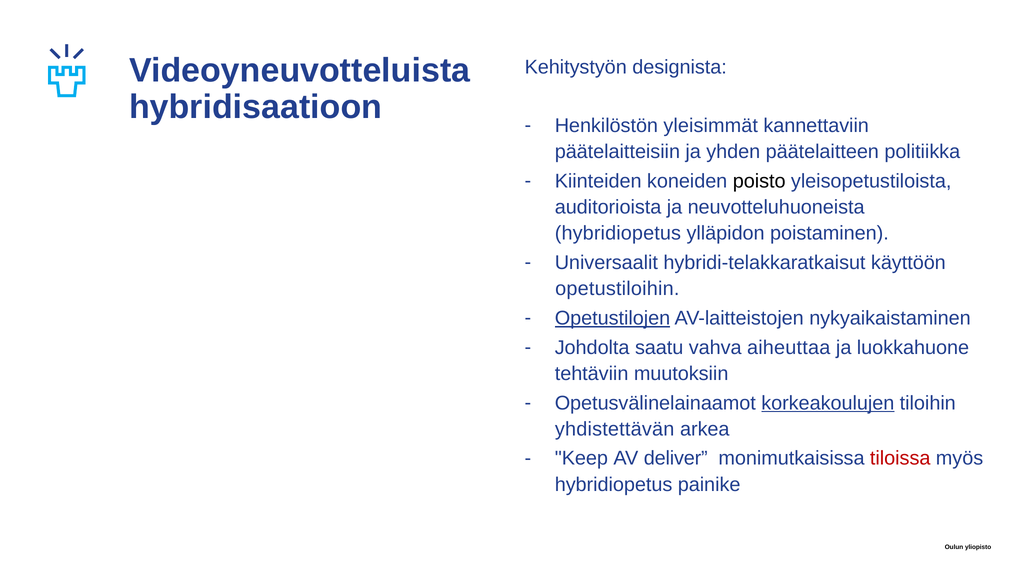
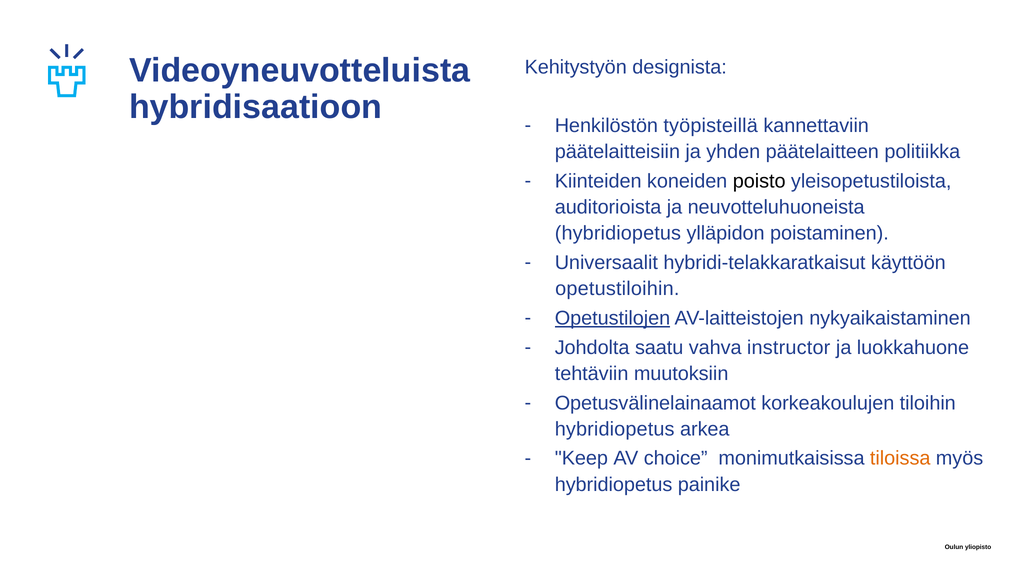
yleisimmät: yleisimmät -> työpisteillä (711, 126)
aiheuttaa: aiheuttaa -> instructor (789, 348)
korkeakoulujen underline: present -> none (828, 403)
yhdistettävän: yhdistettävän -> hybridiopetus (615, 430)
deliver: deliver -> choice (676, 459)
tiloissa colour: red -> orange (900, 459)
